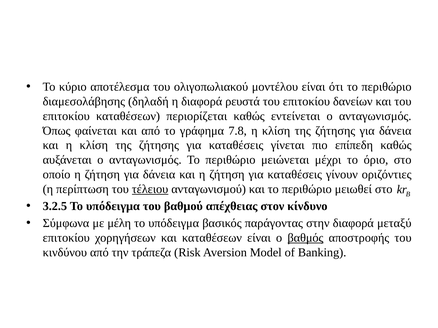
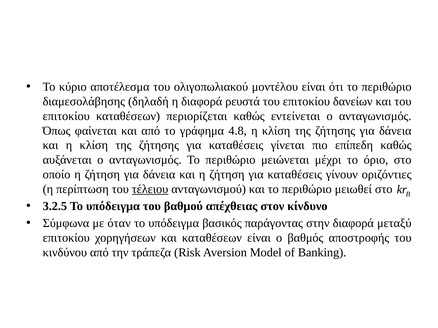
7.8: 7.8 -> 4.8 (238, 131)
μέλη: μέλη -> όταν (119, 223)
βαθμός underline: present -> none (305, 238)
